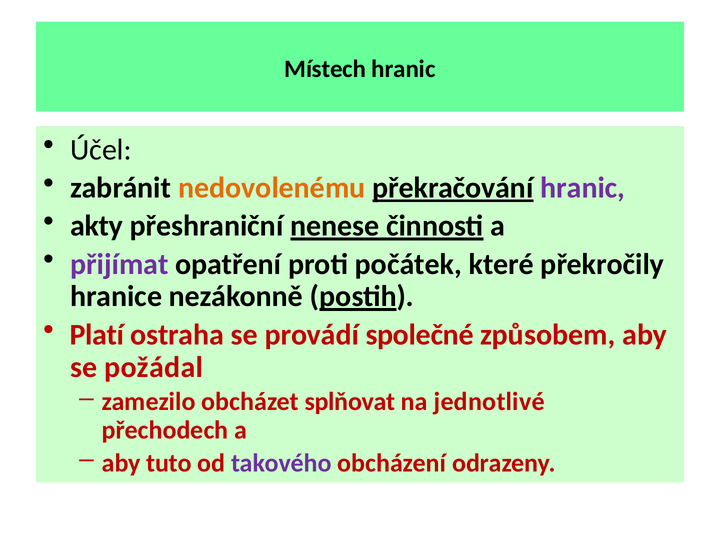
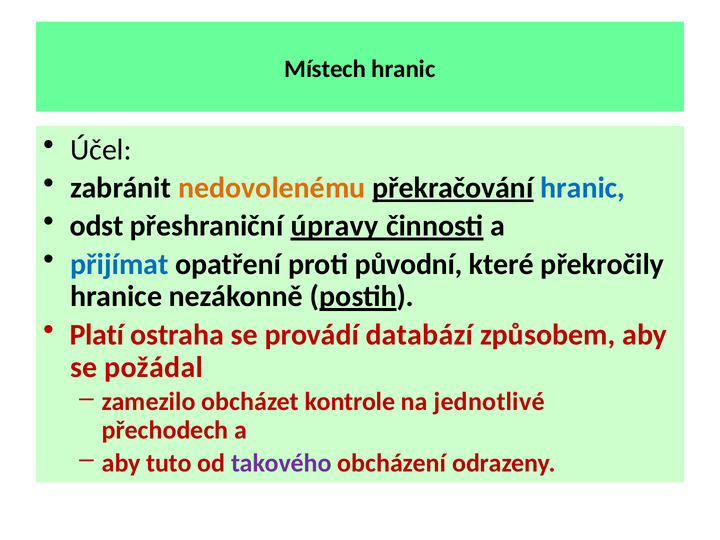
hranic colour: purple -> blue (583, 188)
akty: akty -> odst (97, 226)
nenese: nenese -> úpravy (335, 226)
přijímat colour: purple -> blue (119, 264)
počátek: počátek -> původní (409, 264)
společné: společné -> databází (419, 335)
splňovat: splňovat -> kontrole (350, 402)
